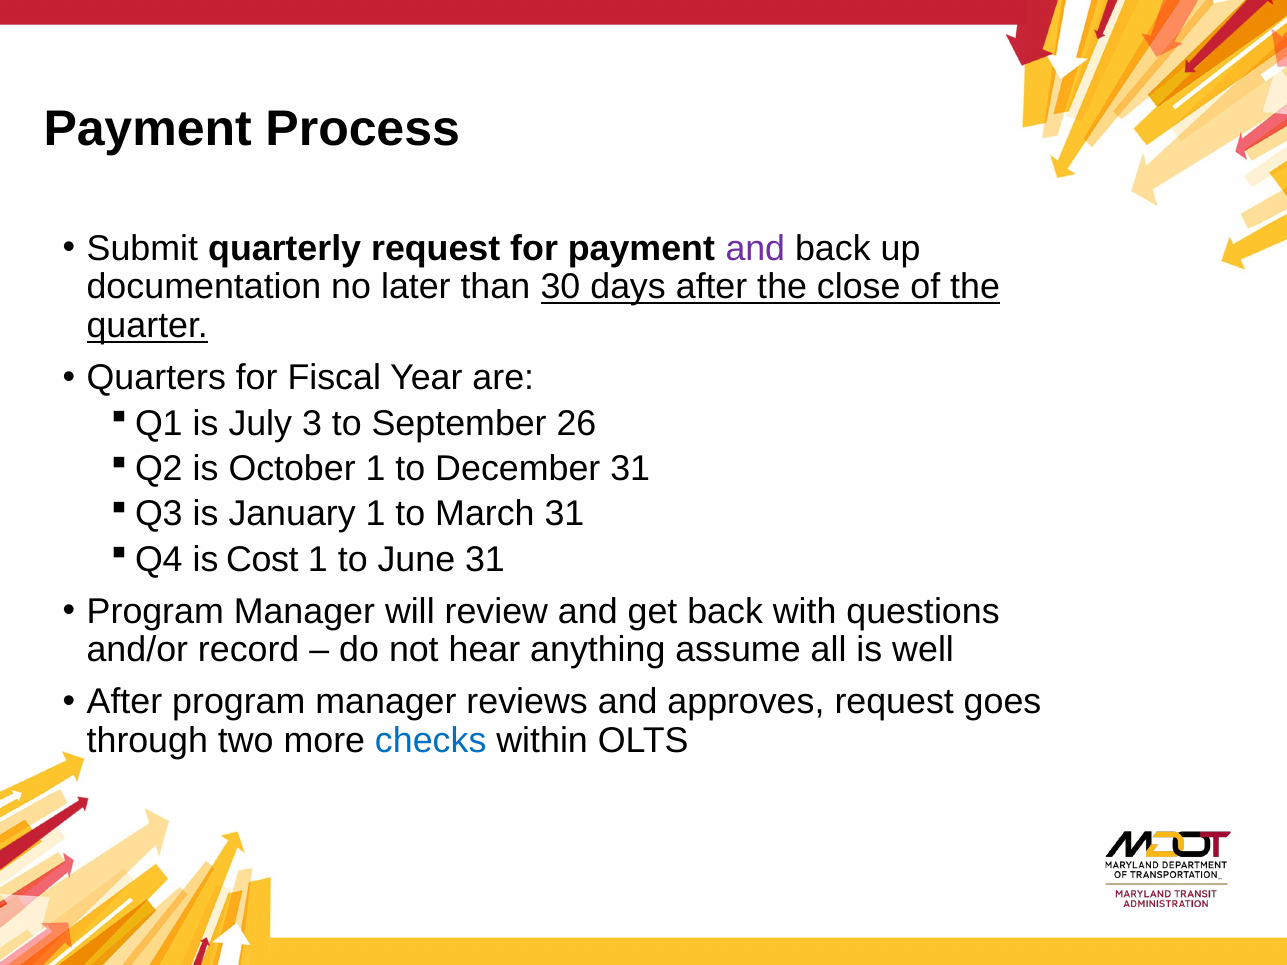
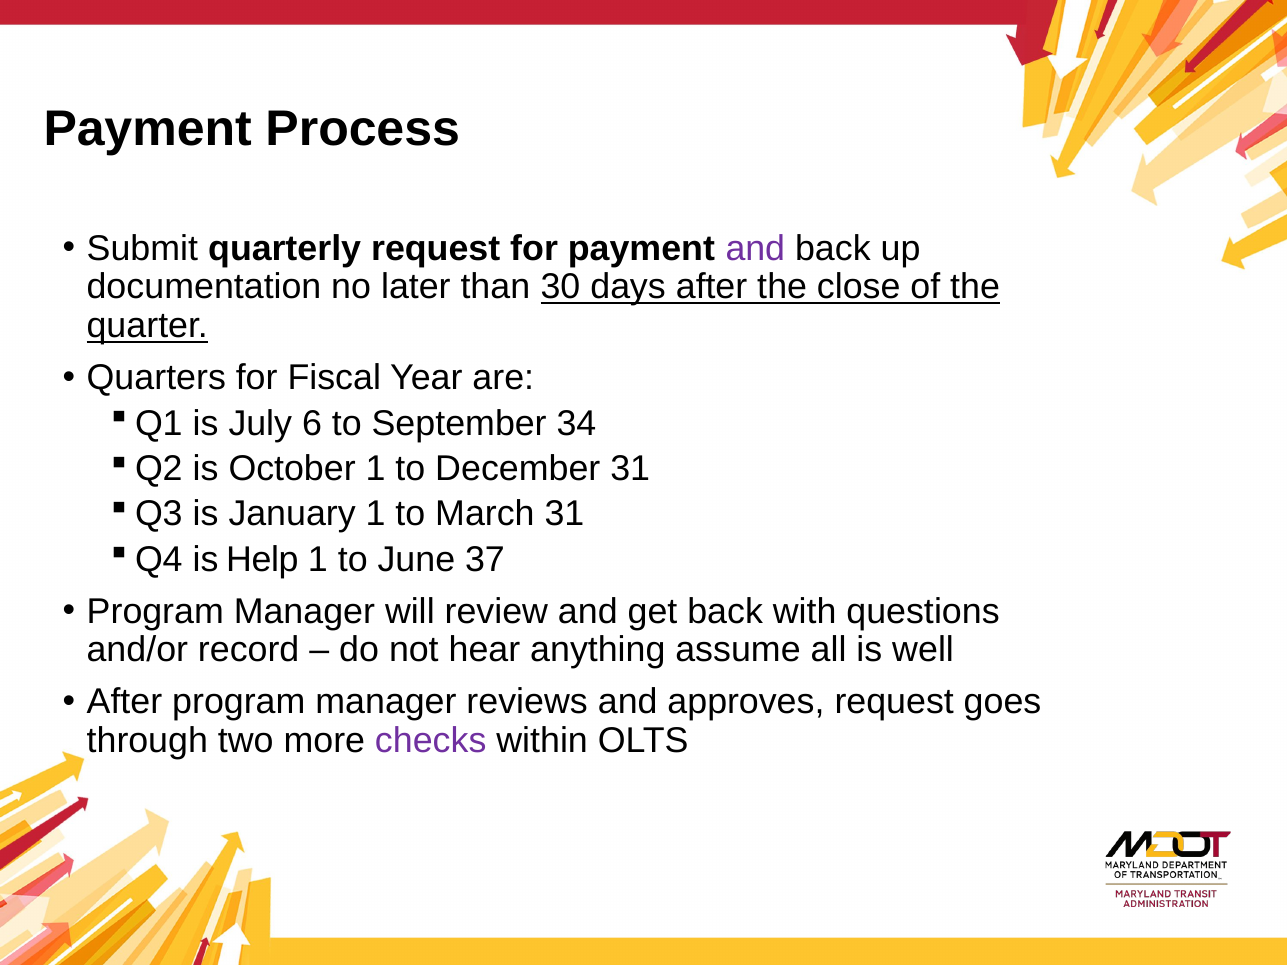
3: 3 -> 6 (312, 423)
26: 26 -> 34 (576, 423)
Cost: Cost -> Help (262, 559)
June 31: 31 -> 37 (485, 559)
checks colour: blue -> purple (431, 741)
